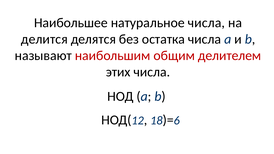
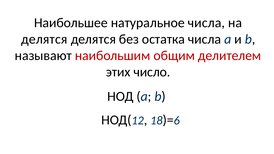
делится: делится -> делятся (44, 39)
этих числа: числа -> число (152, 72)
